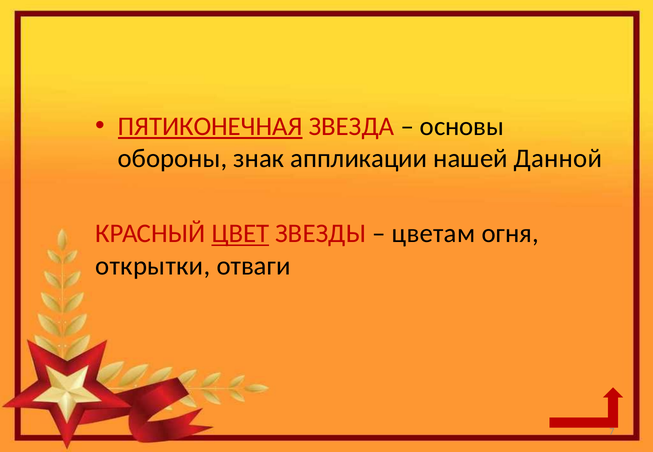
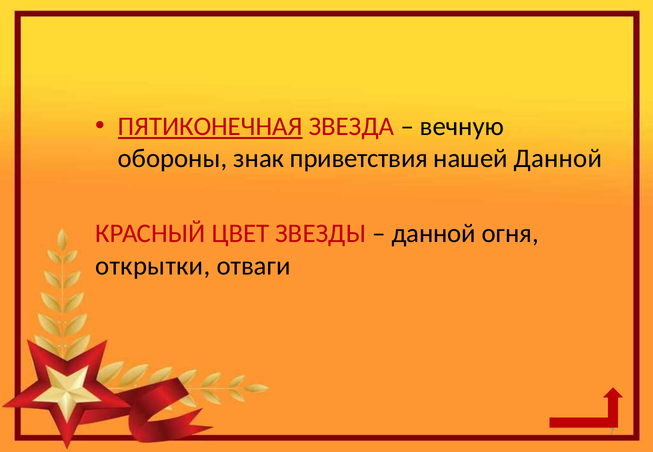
основы: основы -> вечную (462, 126)
аппликации: аппликации -> приветствия (359, 159)
ЦВЕТ underline: present -> none (240, 234)
цветам: цветам -> данной (434, 234)
